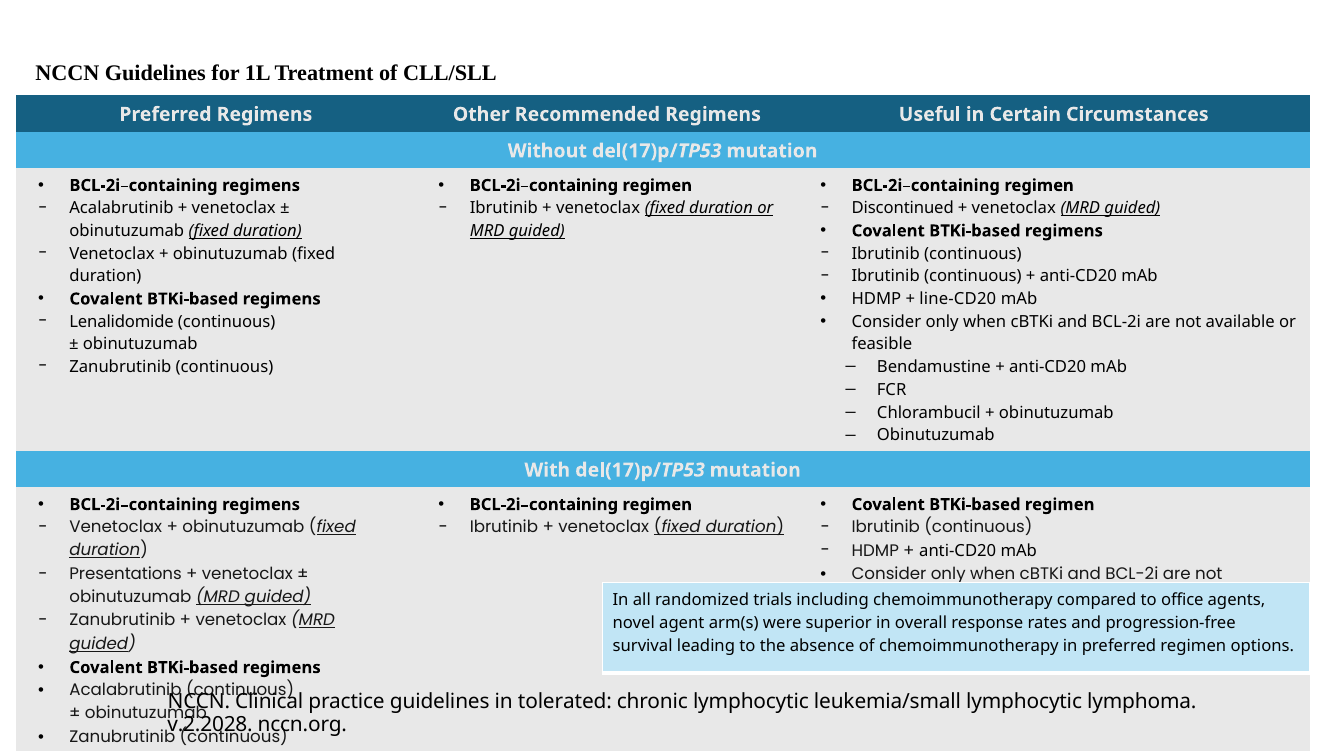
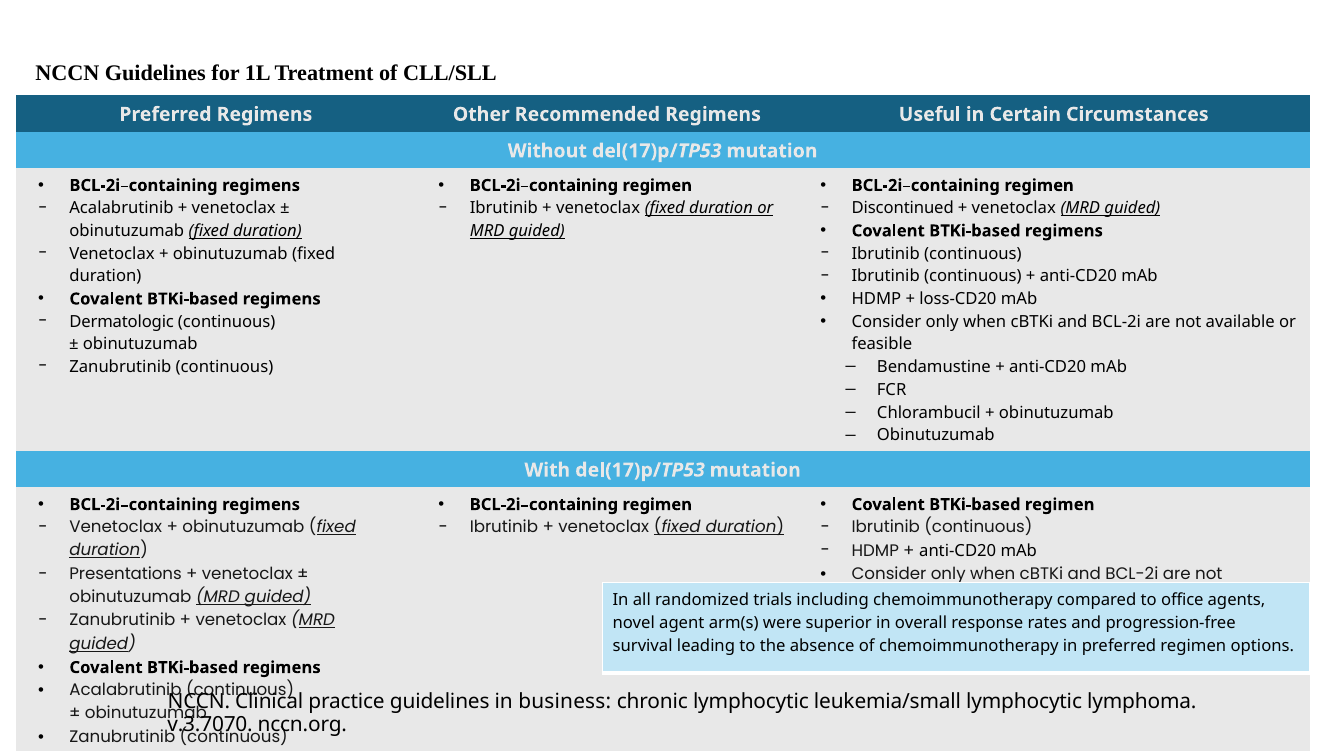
line-CD20: line-CD20 -> loss-CD20 (958, 299)
Lenalidomide: Lenalidomide -> Dermatologic (122, 322)
tolerated: tolerated -> business (565, 702)
v.2.2028: v.2.2028 -> v.3.7070 (210, 724)
